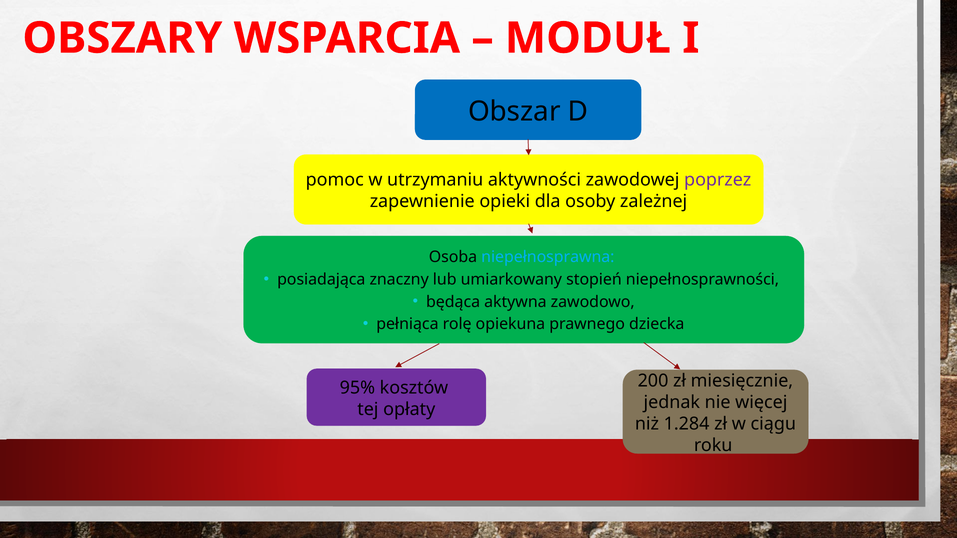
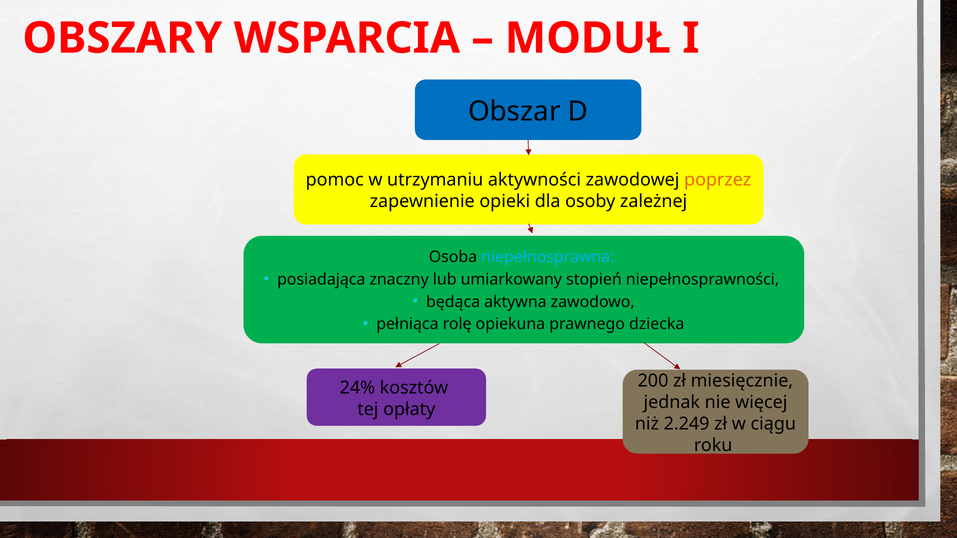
poprzez colour: purple -> orange (718, 180)
95%: 95% -> 24% (357, 388)
1.284: 1.284 -> 2.249 (687, 424)
